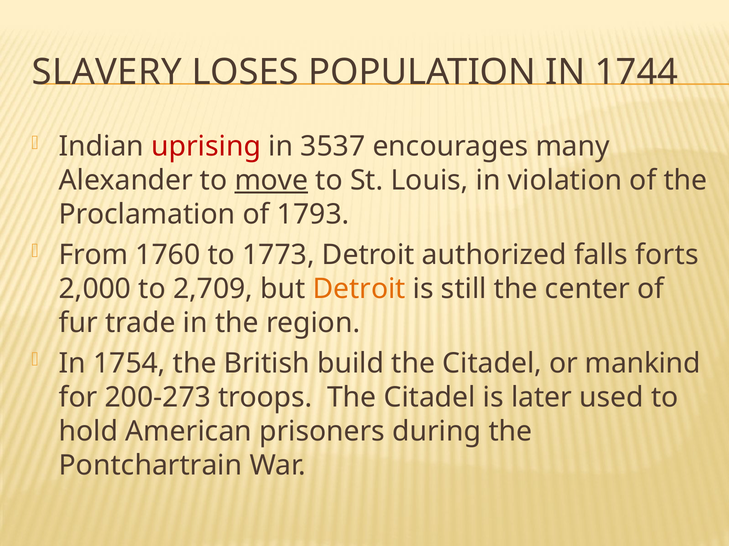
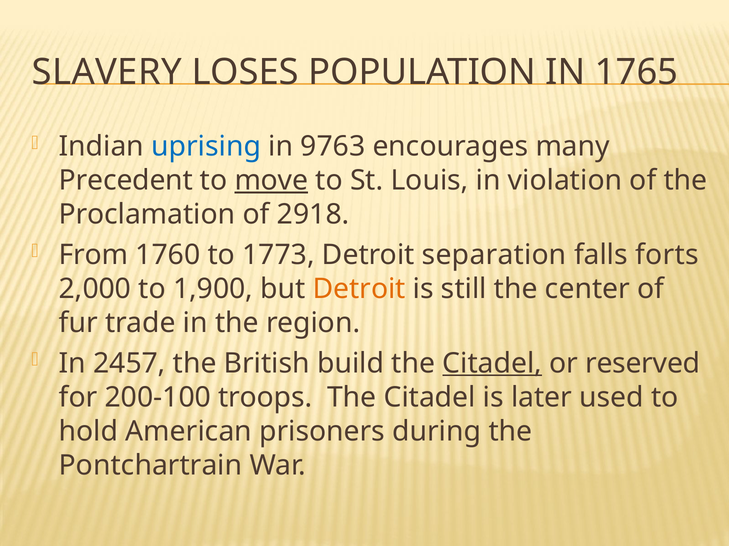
1744: 1744 -> 1765 (637, 72)
uprising colour: red -> blue (206, 146)
3537: 3537 -> 9763 (333, 146)
Alexander: Alexander -> Precedent (126, 181)
1793: 1793 -> 2918 (313, 215)
authorized: authorized -> separation (494, 255)
2,709: 2,709 -> 1,900 (213, 289)
1754: 1754 -> 2457 (129, 364)
Citadel underline: none -> present (492, 364)
mankind: mankind -> reserved (643, 364)
200-273: 200-273 -> 200-100 (158, 398)
